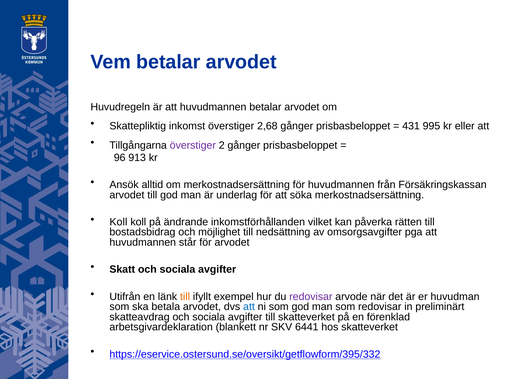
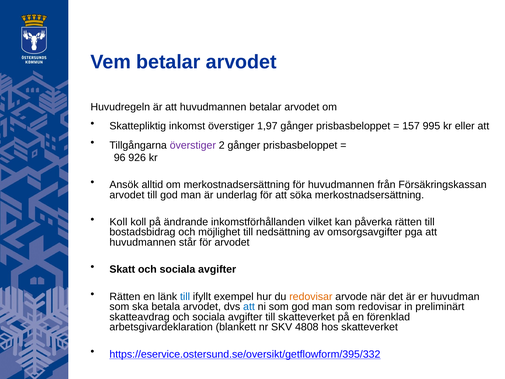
2,68: 2,68 -> 1,97 (267, 126)
431: 431 -> 157 (411, 126)
913: 913 -> 926 (137, 157)
Utifrån: Utifrån -> Rätten (125, 296)
till colour: orange -> blue (185, 296)
redovisar colour: purple -> orange (311, 296)
6441: 6441 -> 4808 (307, 327)
